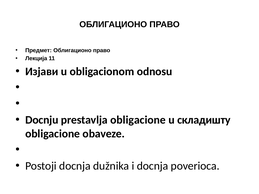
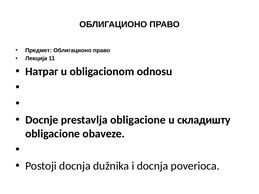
Изјави: Изјави -> Натраг (42, 72)
Docnju: Docnju -> Docnje (42, 120)
